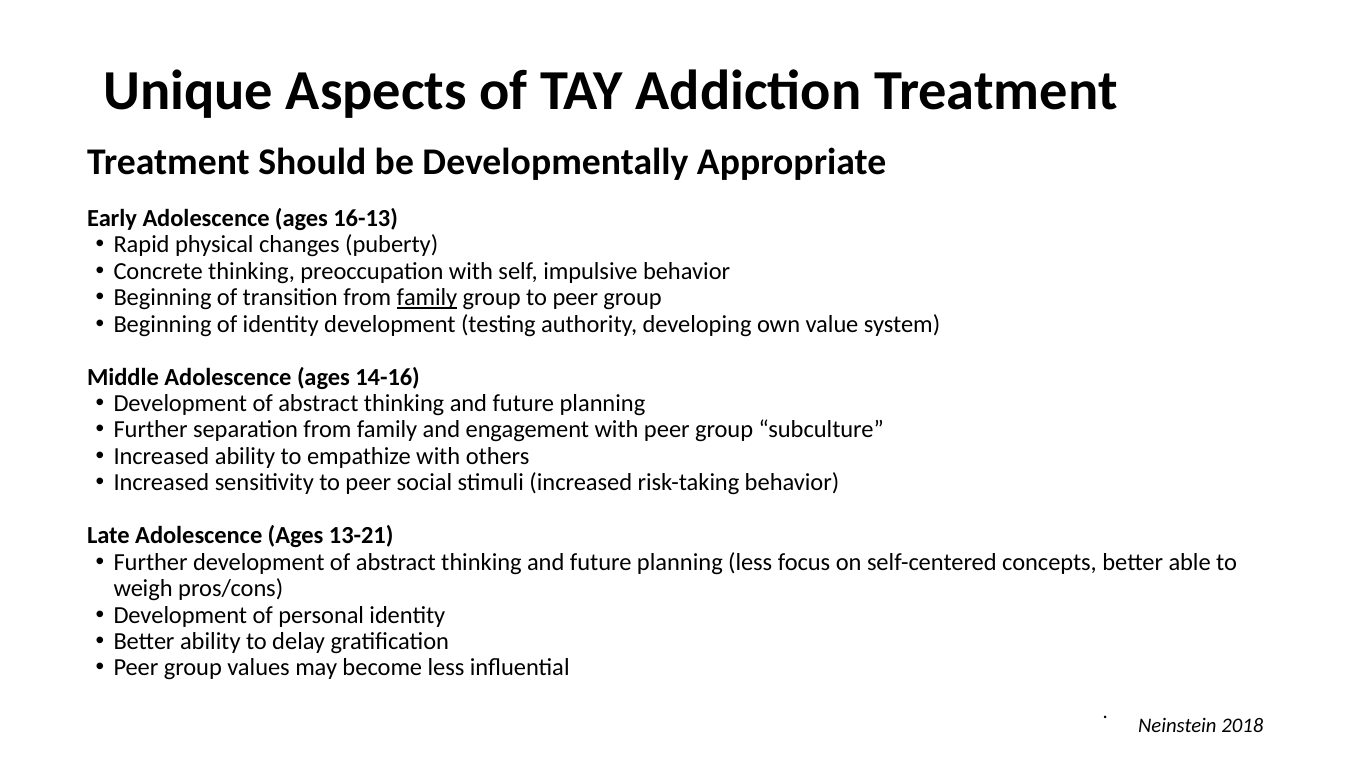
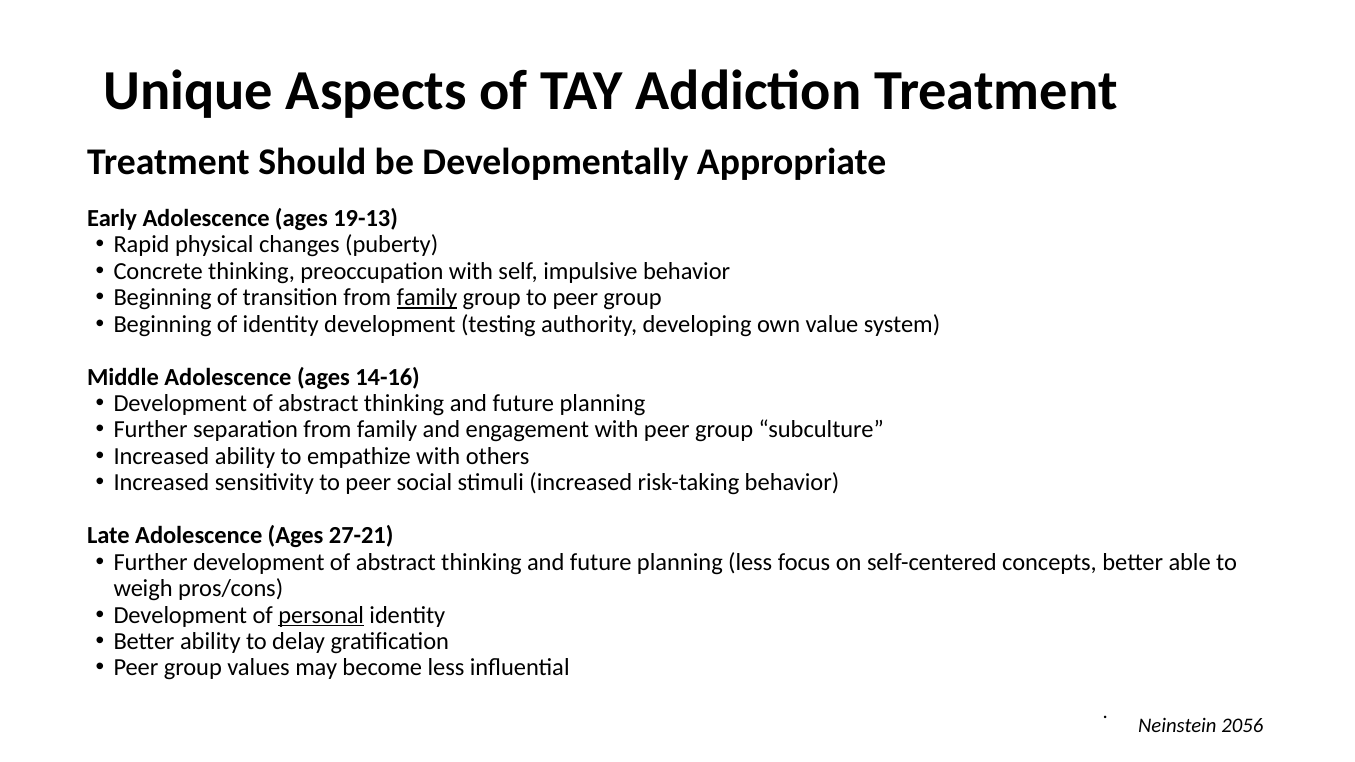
16-13: 16-13 -> 19-13 (366, 218)
13-21: 13-21 -> 27-21 (361, 536)
personal underline: none -> present (321, 615)
2018: 2018 -> 2056 (1242, 726)
